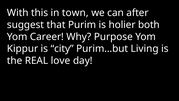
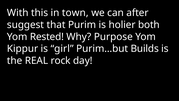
Career: Career -> Rested (47, 37)
city: city -> girl (62, 49)
Living: Living -> Builds (145, 49)
love: love -> rock (61, 60)
